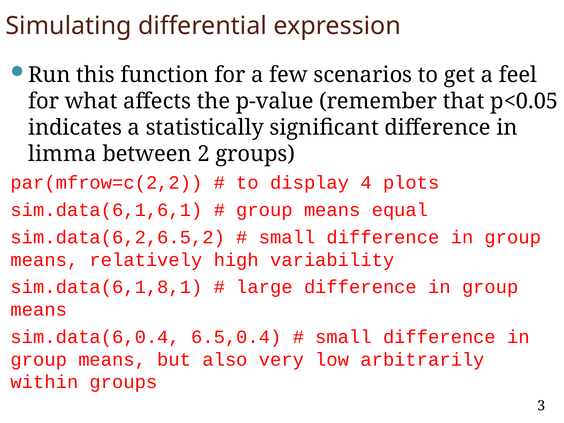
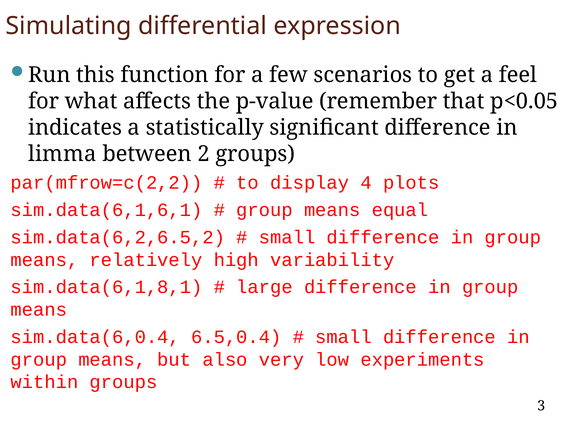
arbitrarily: arbitrarily -> experiments (423, 359)
